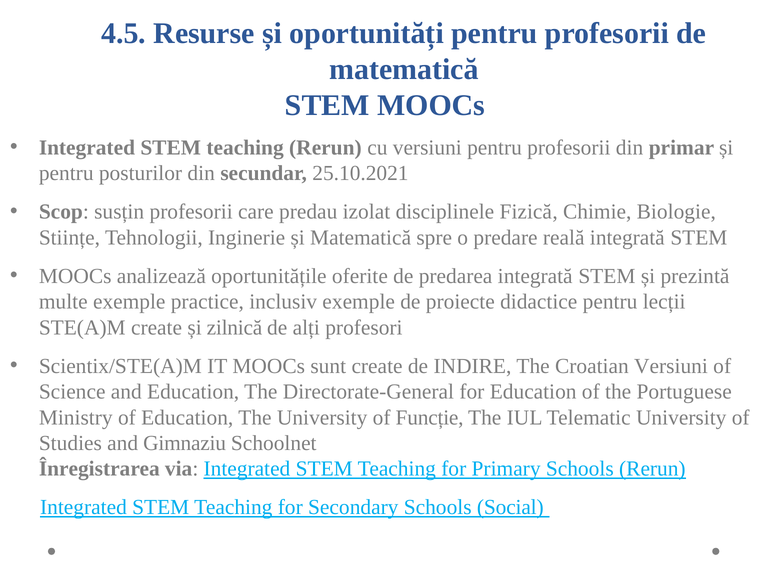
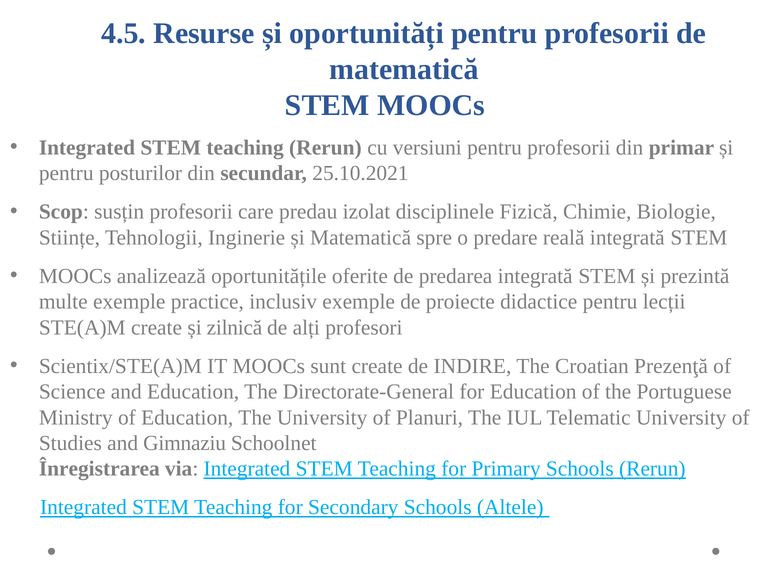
Croatian Versiuni: Versiuni -> Prezenţă (671, 366)
Funcție: Funcție -> Planuri (429, 417)
Social: Social -> Altele (510, 507)
